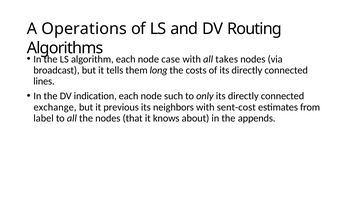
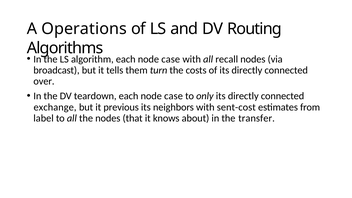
takes: takes -> recall (227, 59)
long: long -> turn (159, 70)
lines: lines -> over (44, 81)
indication: indication -> teardown (95, 96)
such: such -> case (174, 96)
appends: appends -> transfer (257, 118)
